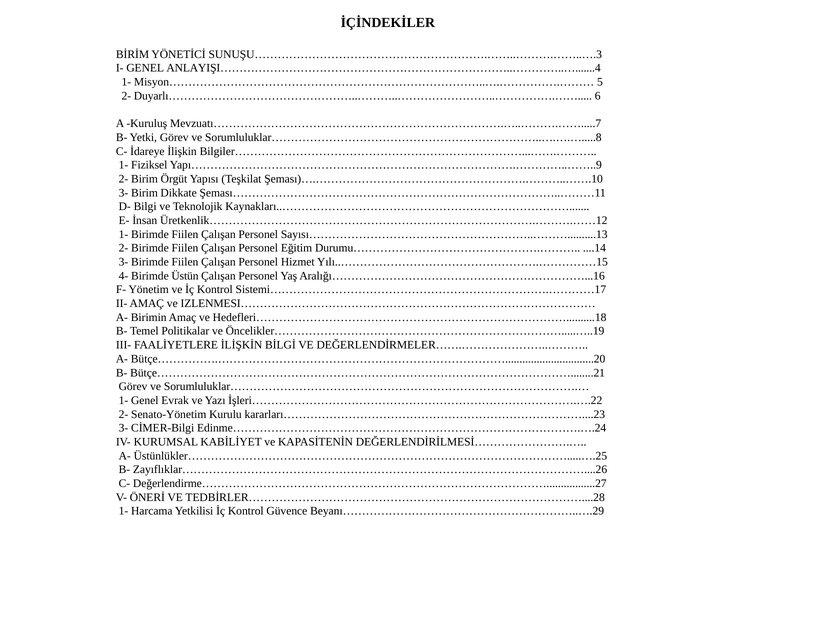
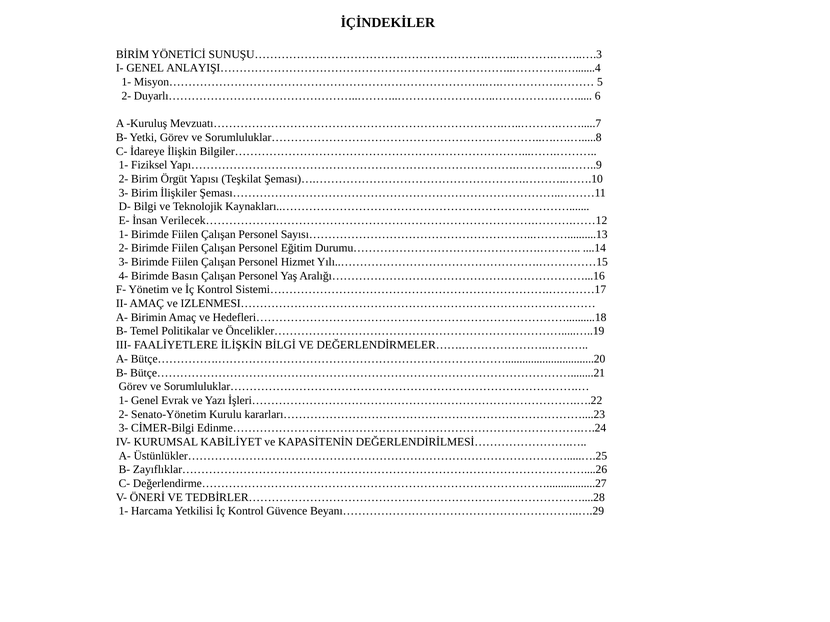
Dikkate: Dikkate -> İlişkiler (179, 193)
Üretkenlik………………………………………………………………………….……….……12: Üretkenlik………………………………………………………………………….……….……12 -> Verilecek………………………………………………………………………….……….……12 (384, 221)
Üstün: Üstün -> Basın (185, 276)
